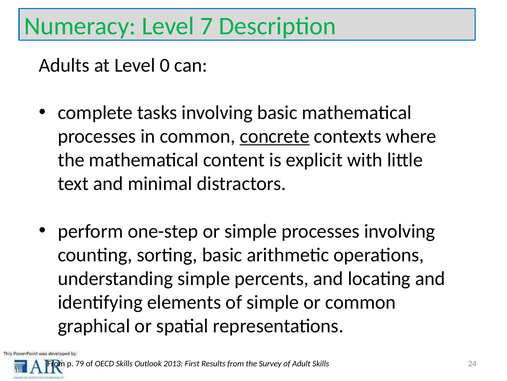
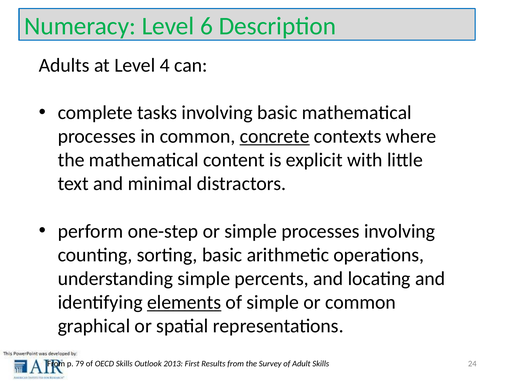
7: 7 -> 6 (207, 26)
0: 0 -> 4 (165, 65)
elements underline: none -> present (184, 302)
